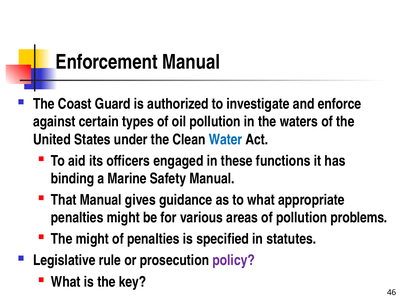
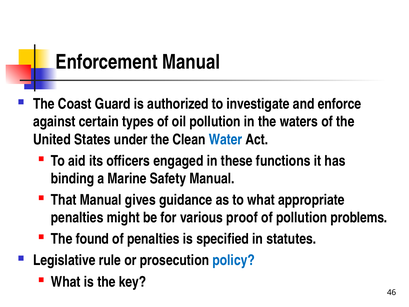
areas: areas -> proof (242, 218)
The might: might -> found (92, 239)
policy colour: purple -> blue (234, 260)
